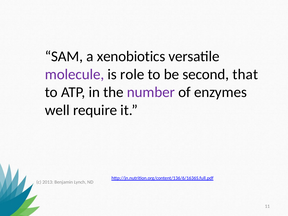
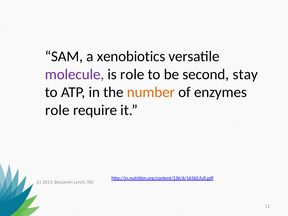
that: that -> stay (245, 74)
number colour: purple -> orange (151, 92)
well: well -> role (57, 110)
